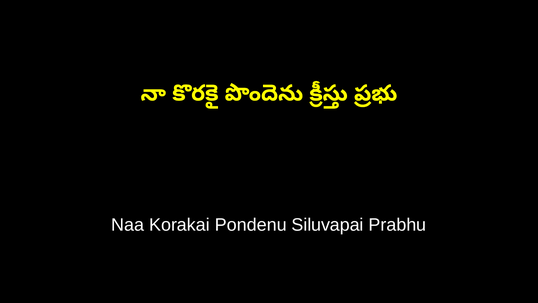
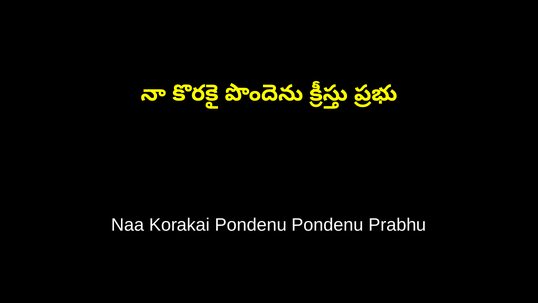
Pondenu Siluvapai: Siluvapai -> Pondenu (328, 225)
